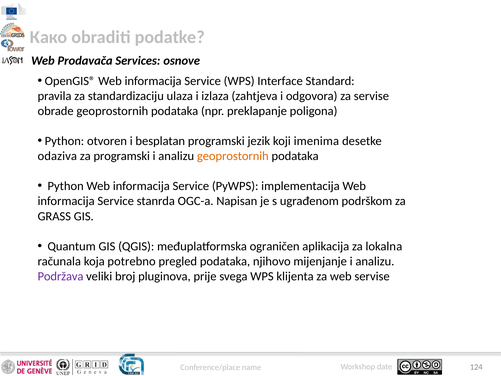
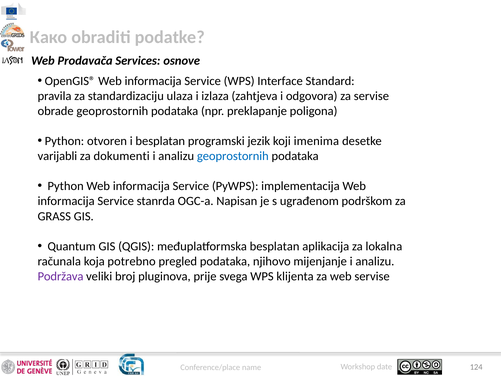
odaziva: odaziva -> varijabli (57, 156)
za programski: programski -> dokumenti (122, 156)
geoprostornih colour: orange -> blue (233, 156)
međuplatformska ograničen: ograničen -> besplatan (275, 246)
